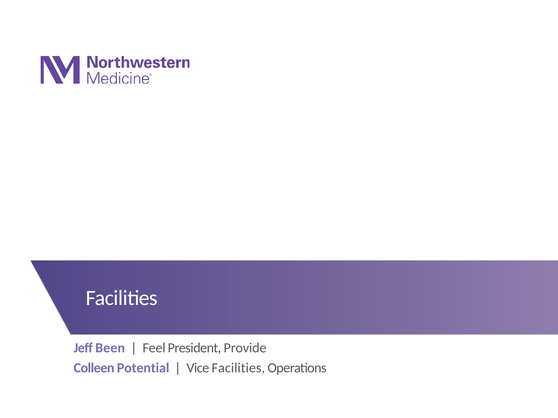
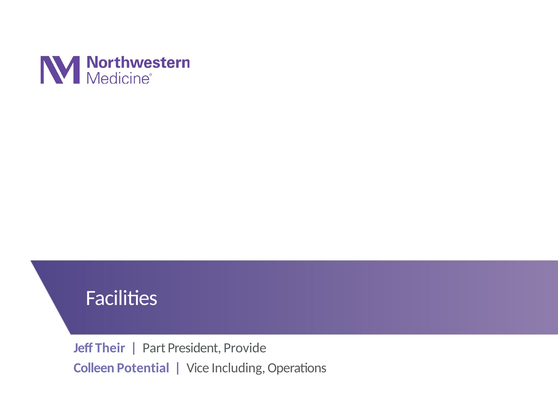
Been: Been -> Their (110, 348)
Feel: Feel -> Part (154, 348)
Vice Facilities: Facilities -> Including (238, 368)
